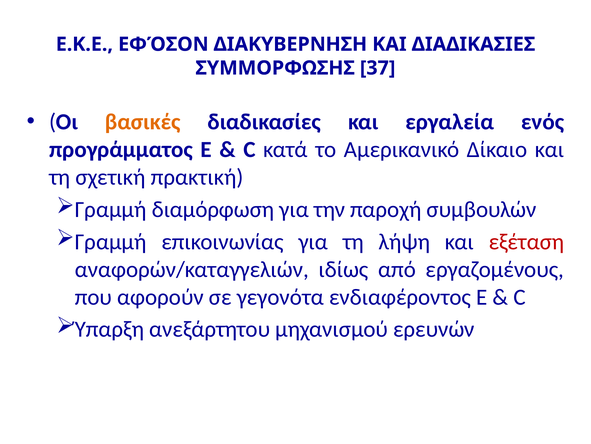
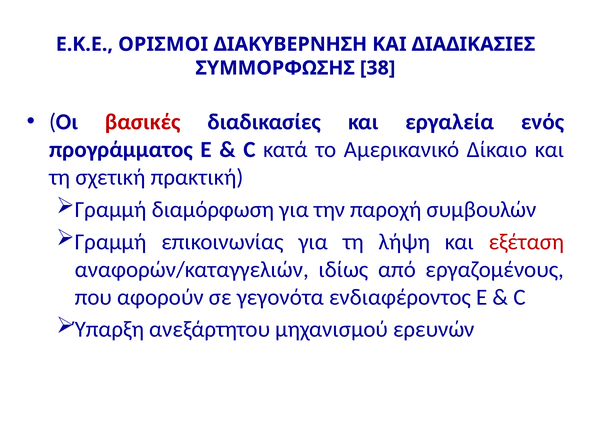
ΕΦΌΣΟΝ: ΕΦΌΣΟΝ -> ΟΡΙΣΜΟΙ (163, 44)
37: 37 -> 38 (378, 68)
βασικές colour: orange -> red (143, 122)
